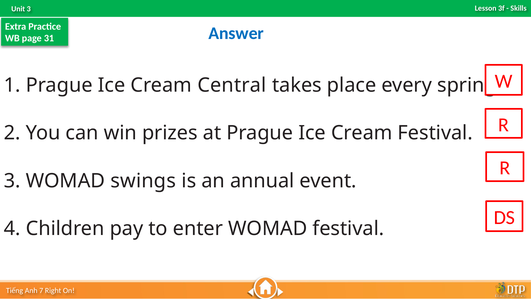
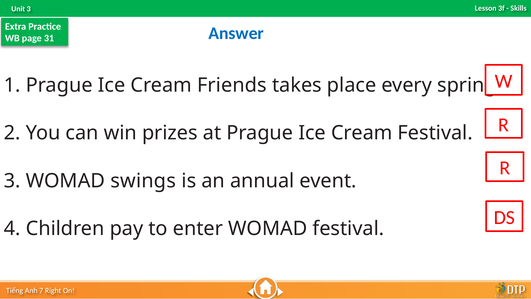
Central: Central -> Friends (232, 85)
